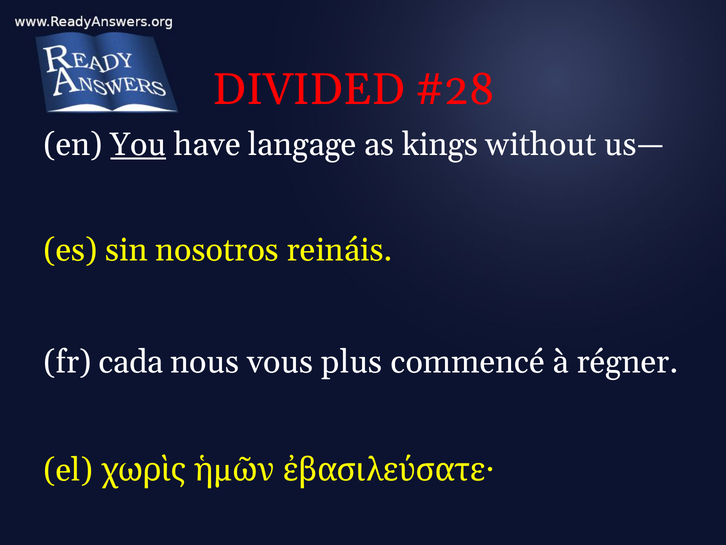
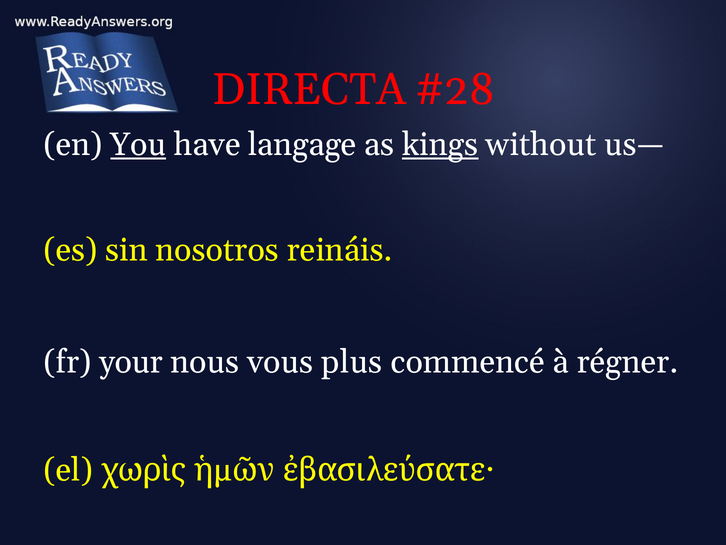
DIVIDED: DIVIDED -> DIRECTA (309, 90)
kings underline: none -> present (440, 145)
cada: cada -> your (131, 362)
